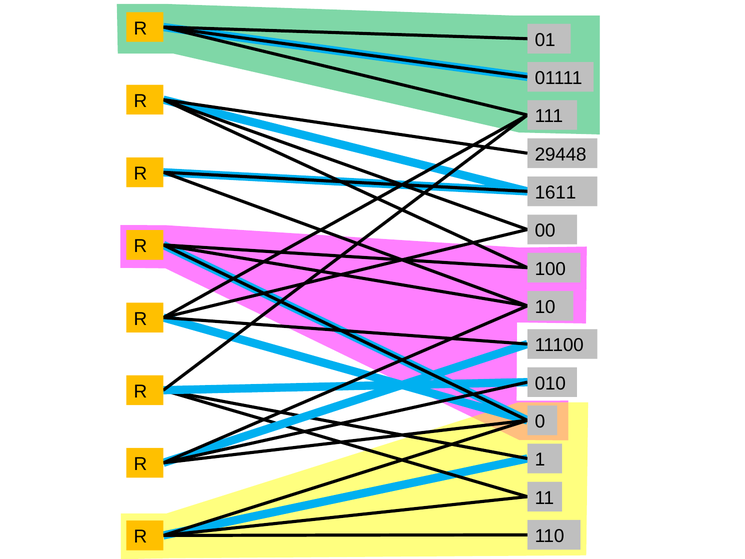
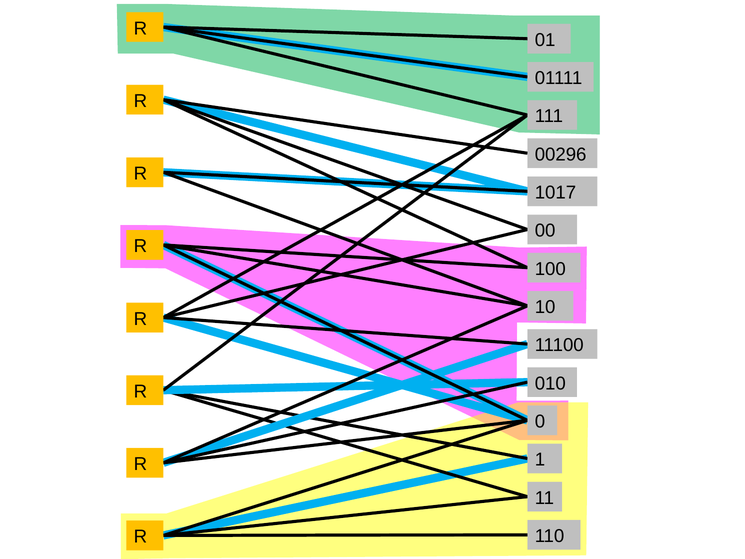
29448: 29448 -> 00296 (561, 154)
1611: 1611 -> 1017 (555, 193)
